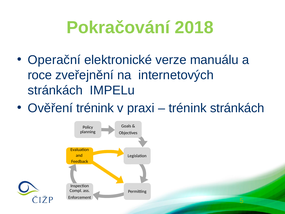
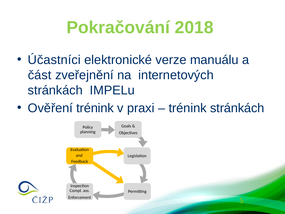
Operační: Operační -> Účastníci (54, 60)
roce: roce -> část (40, 75)
